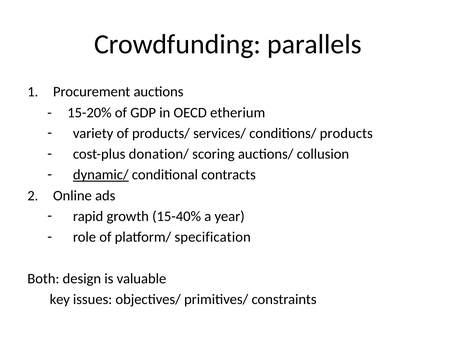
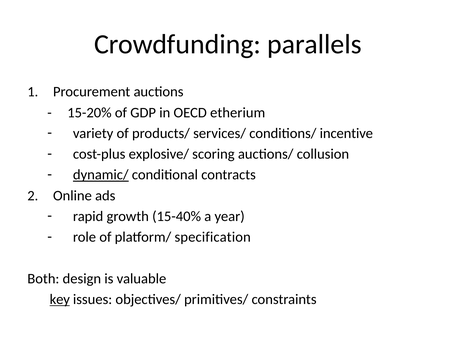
products: products -> incentive (346, 133)
donation/: donation/ -> explosive/ (159, 154)
key underline: none -> present (60, 299)
